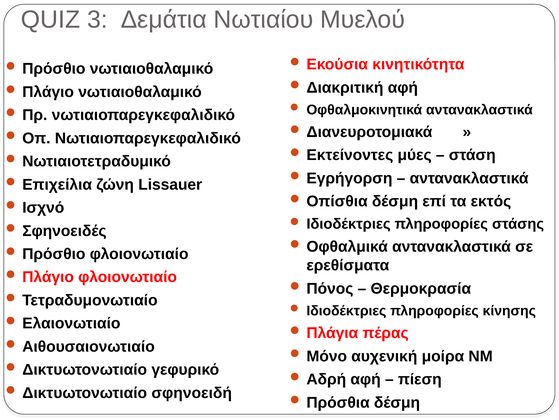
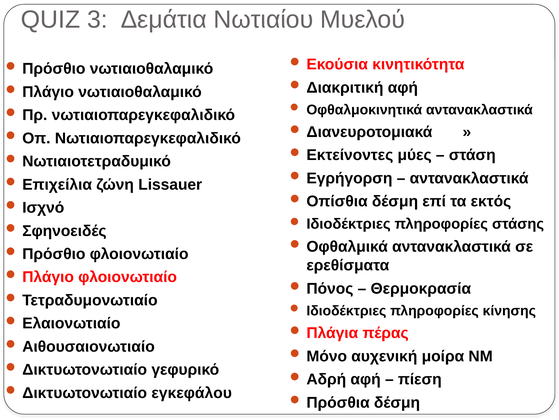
σφηνοειδή: σφηνοειδή -> εγκεφάλου (192, 392)
